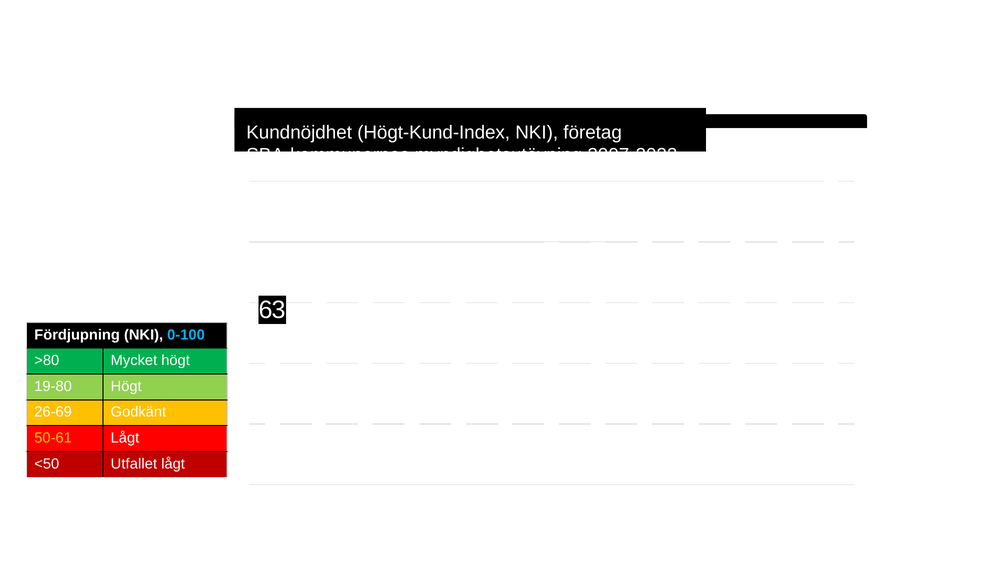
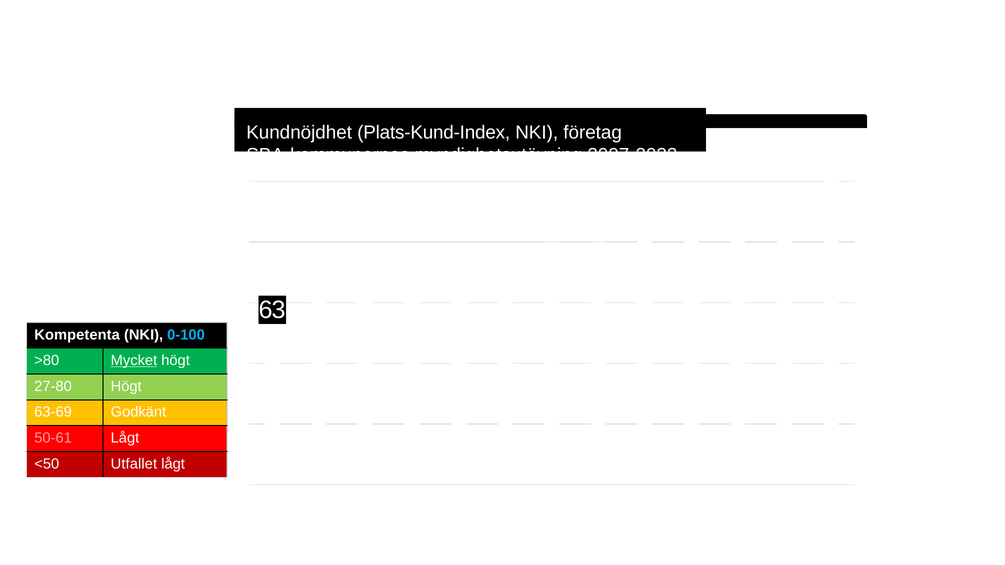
Högt-Kund-Index: Högt-Kund-Index -> Plats-Kund-Index (434, 133)
Fördjupning: Fördjupning -> Kompetenta (77, 335)
Mycket underline: none -> present (134, 361)
19-80: 19-80 -> 27-80 (53, 387)
26-69: 26-69 -> 63-69 (53, 412)
50-61 colour: yellow -> pink (53, 438)
